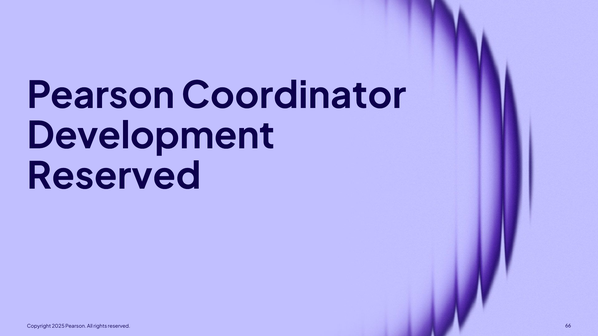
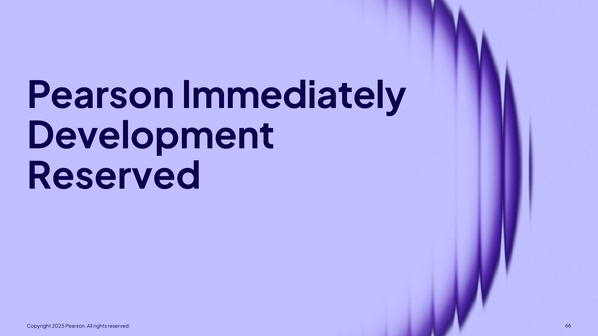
Coordinator: Coordinator -> Immediately (294, 96)
